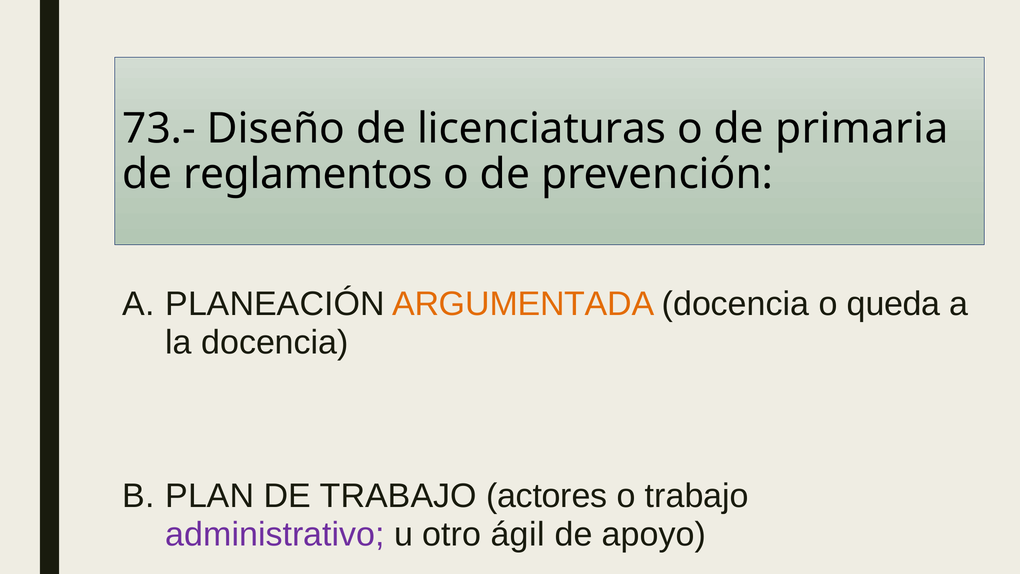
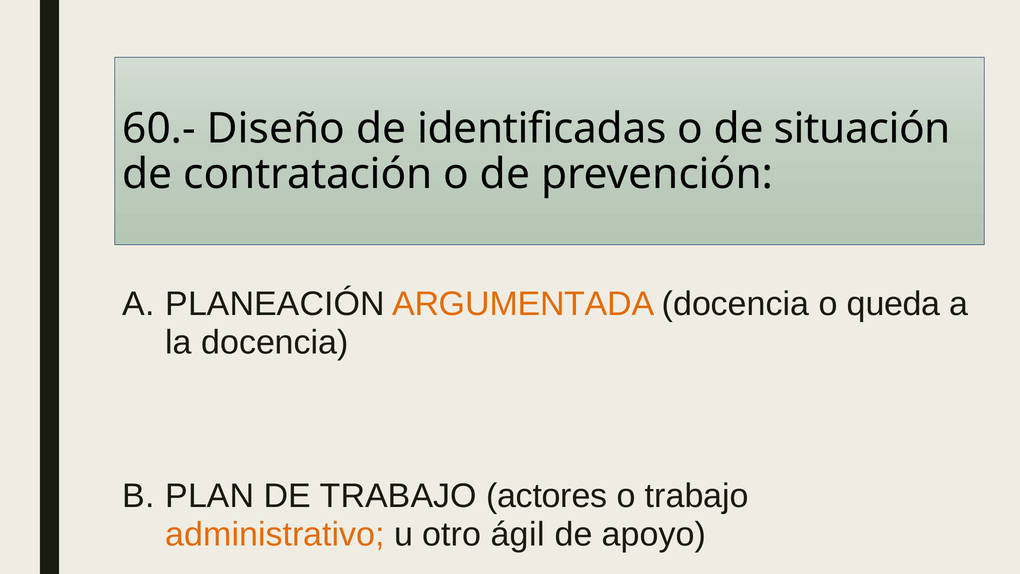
73.-: 73.- -> 60.- (159, 129)
licenciaturas: licenciaturas -> identificadas (542, 129)
primaria: primaria -> situación (862, 129)
reglamentos: reglamentos -> contratación (308, 174)
administrativo colour: purple -> orange (275, 534)
